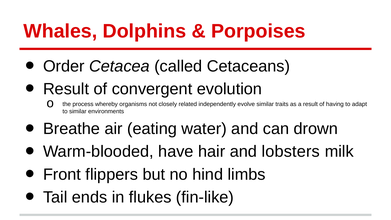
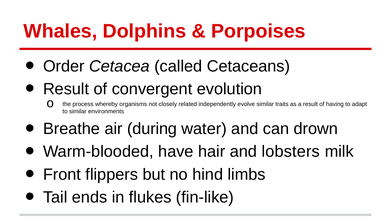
eating: eating -> during (152, 129)
